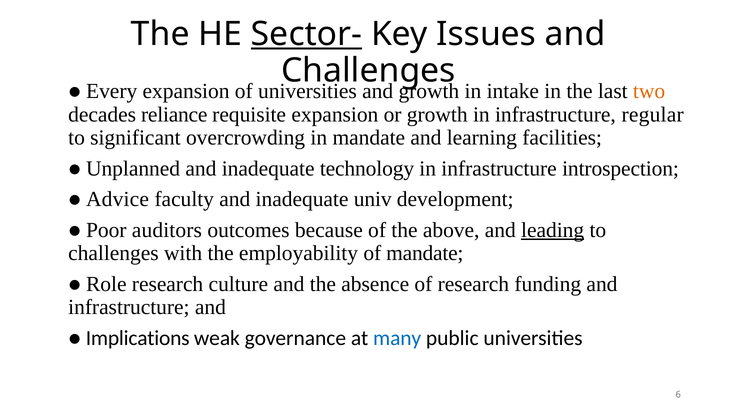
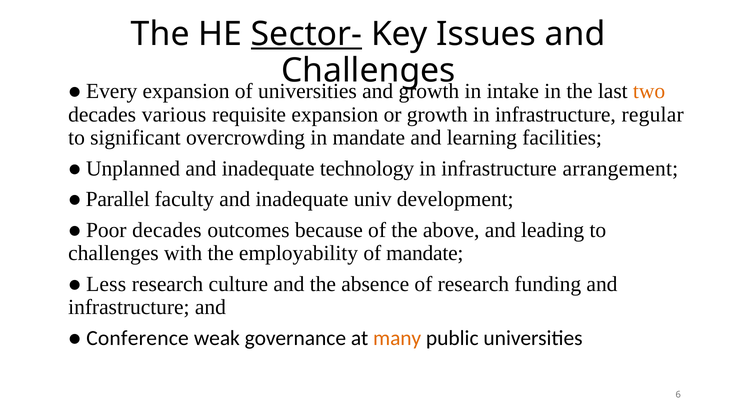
reliance: reliance -> various (174, 115)
introspection: introspection -> arrangement (620, 169)
Advice: Advice -> Parallel (118, 200)
Poor auditors: auditors -> decades (167, 230)
leading underline: present -> none (553, 230)
Role: Role -> Less (106, 284)
Implications: Implications -> Conference (137, 339)
many colour: blue -> orange (397, 339)
